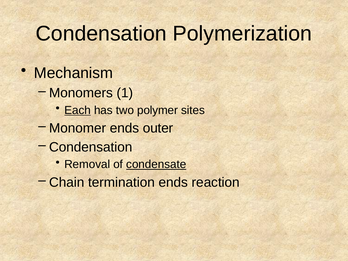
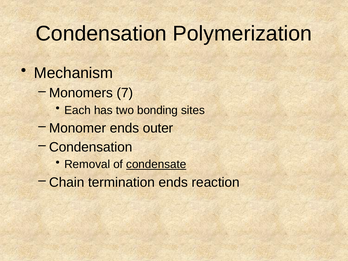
1: 1 -> 7 (125, 93)
Each underline: present -> none (78, 110)
polymer: polymer -> bonding (158, 110)
